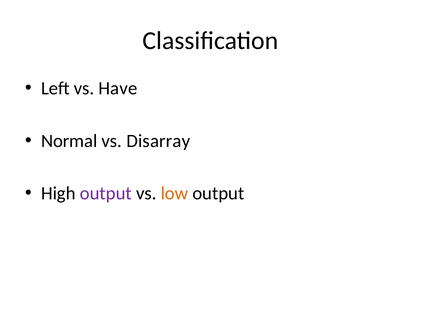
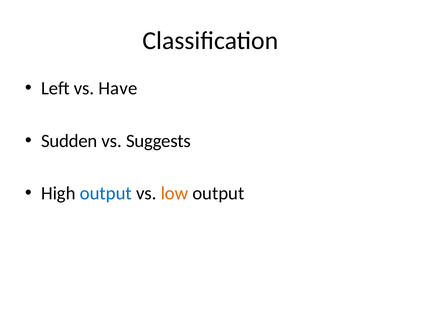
Normal: Normal -> Sudden (69, 141)
Disarray: Disarray -> Suggests (158, 141)
output colour: purple -> blue (106, 193)
